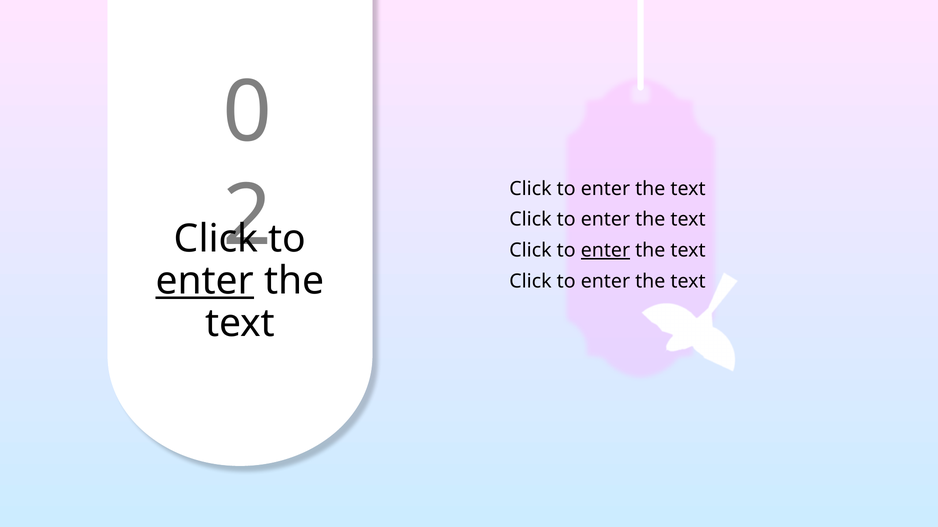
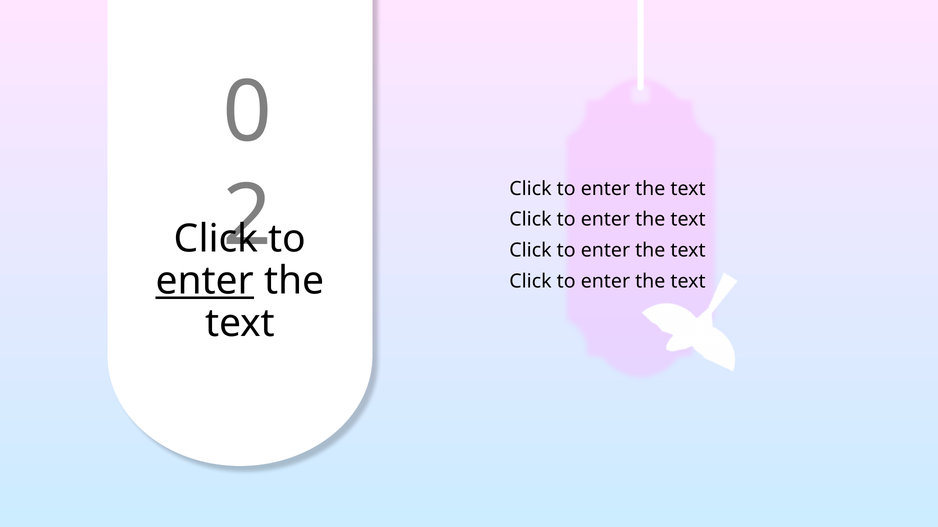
enter underline: present -> none (605, 251)
